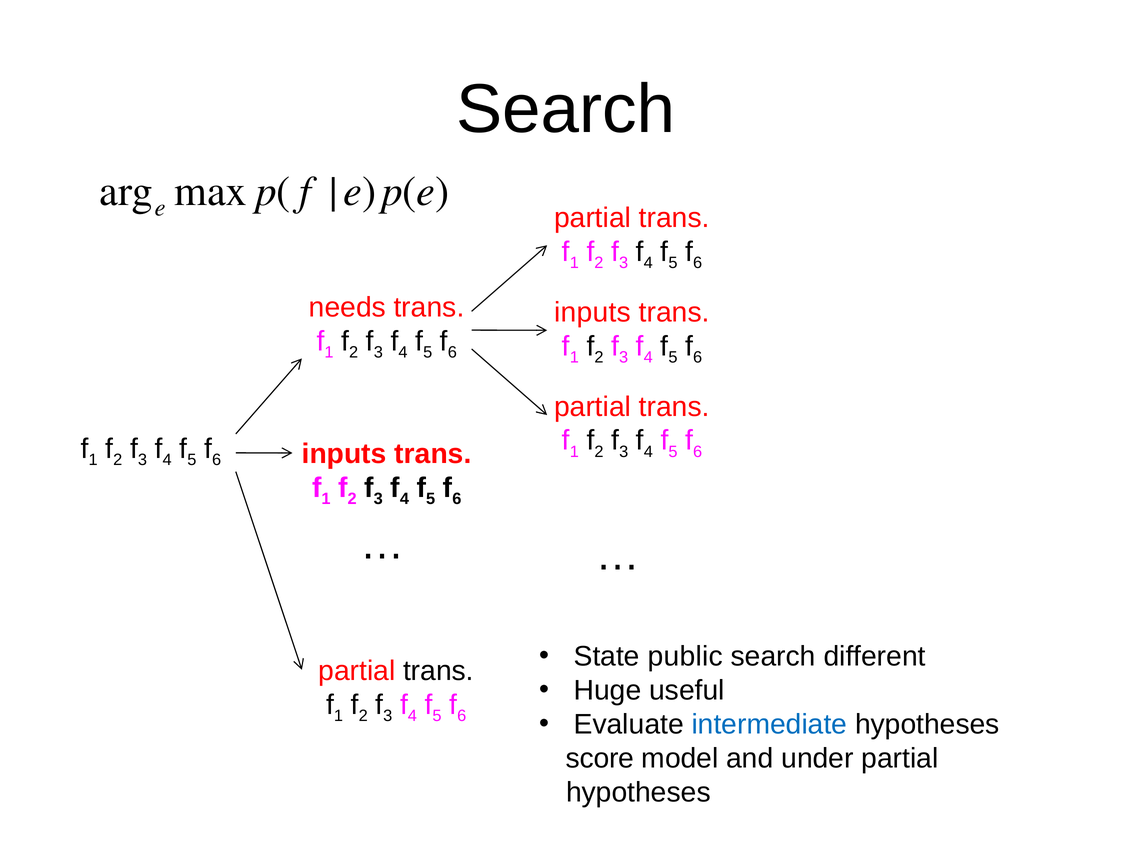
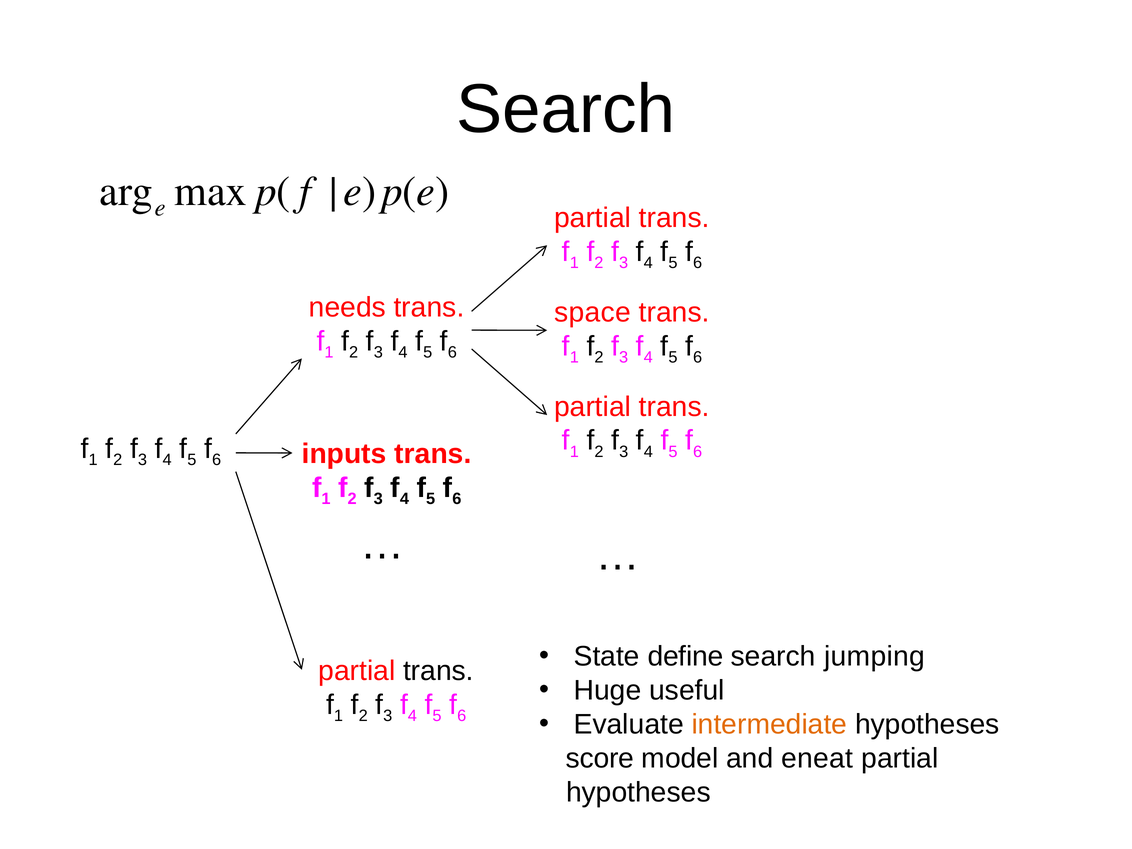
inputs: inputs -> space (593, 312)
public: public -> define (685, 657)
different: different -> jumping (874, 657)
intermediate colour: blue -> orange (769, 724)
under: under -> eneat (817, 758)
